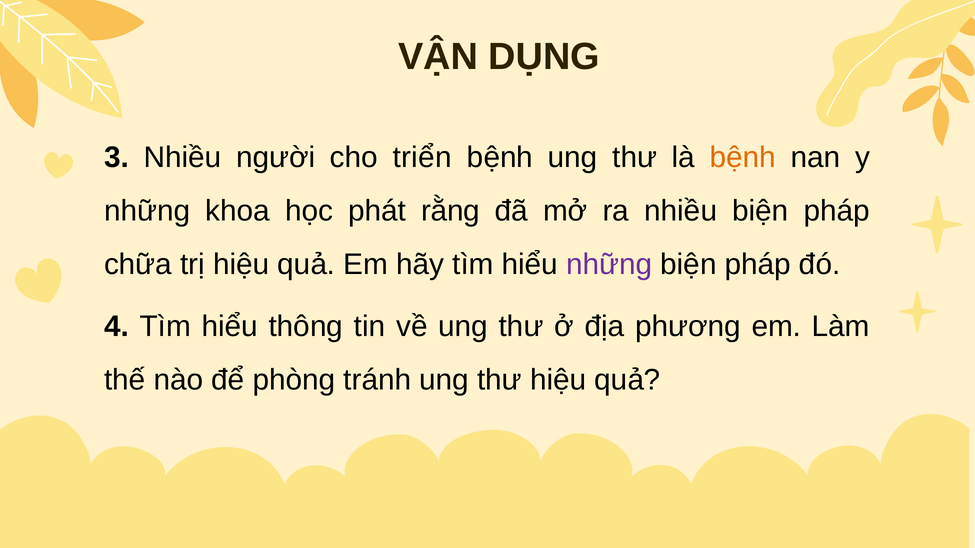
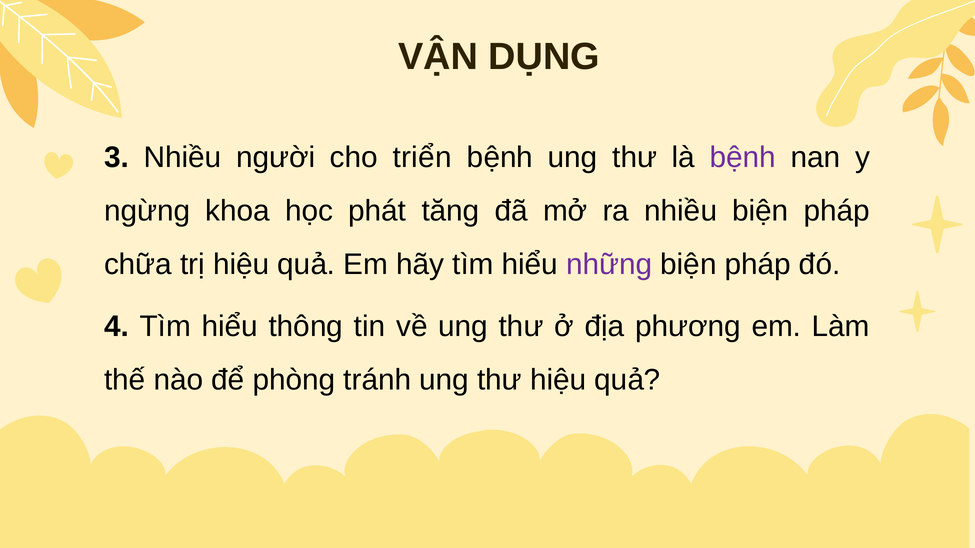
bệnh colour: orange -> purple (743, 158)
những: những -> ngừng (147, 211)
rằng: rằng -> tăng (450, 211)
